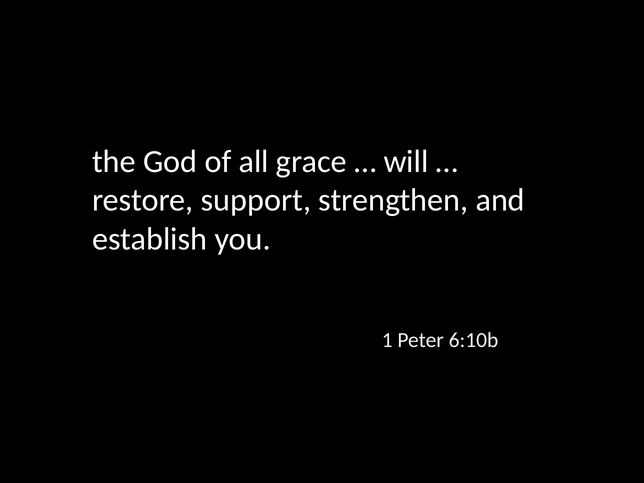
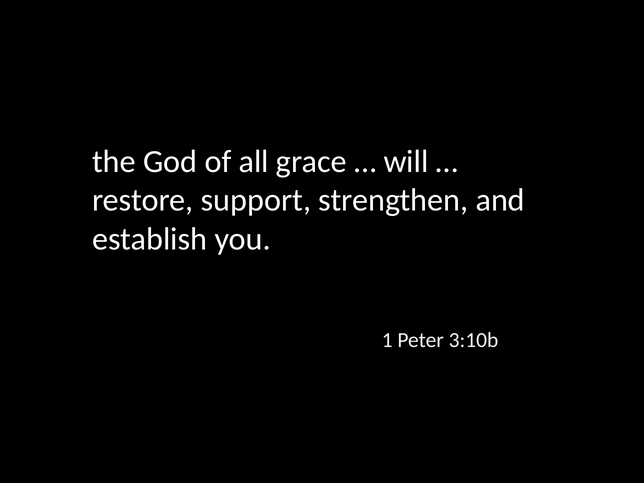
6:10b: 6:10b -> 3:10b (473, 340)
